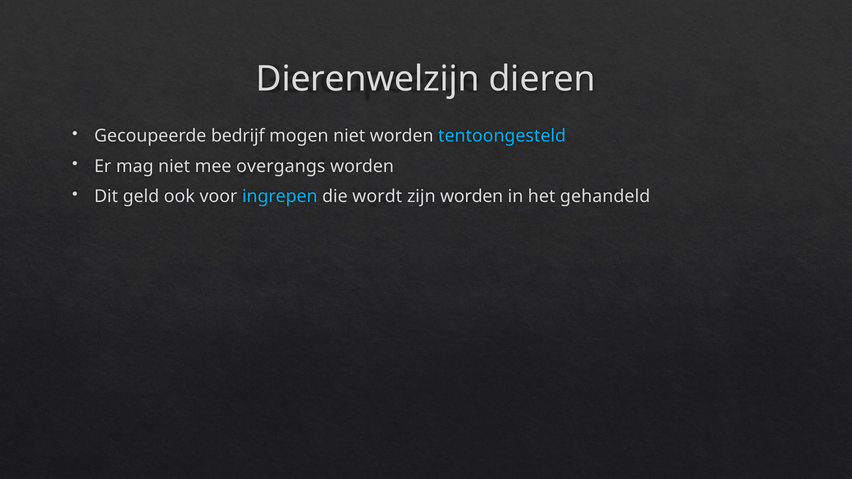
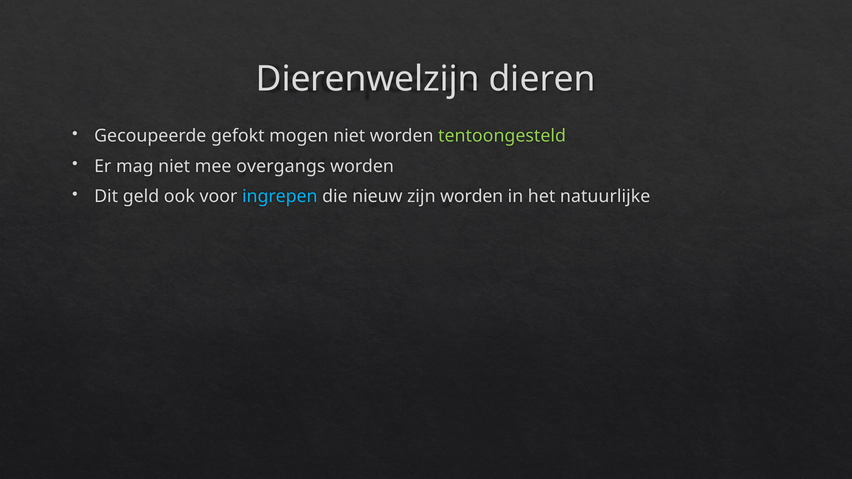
bedrijf: bedrijf -> gefokt (238, 136)
tentoongesteld colour: light blue -> light green (502, 136)
wordt: wordt -> nieuw (377, 197)
gehandeld: gehandeld -> natuurlijke (605, 197)
